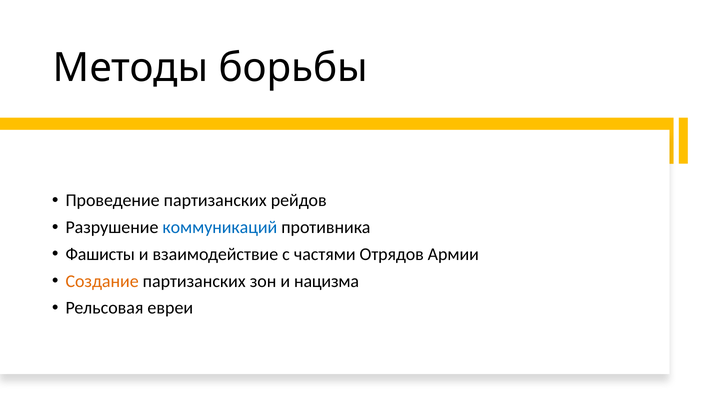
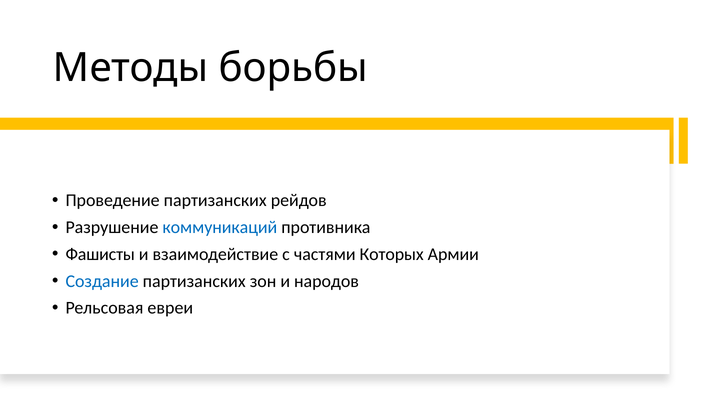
Отрядов: Отрядов -> Которых (392, 254)
Создание colour: orange -> blue (102, 281)
нацизма: нацизма -> народов (326, 281)
